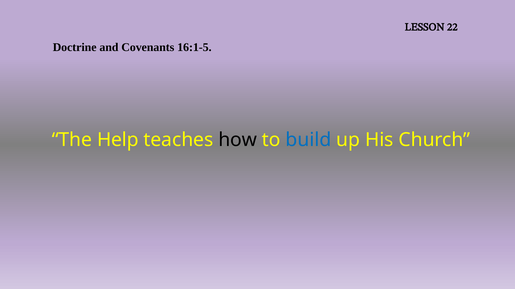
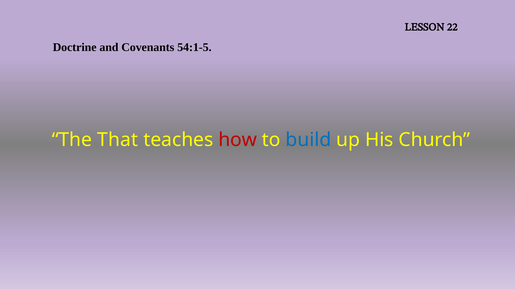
16:1-5: 16:1-5 -> 54:1-5 (194, 47)
Help: Help -> That (118, 140)
how colour: black -> red (238, 140)
